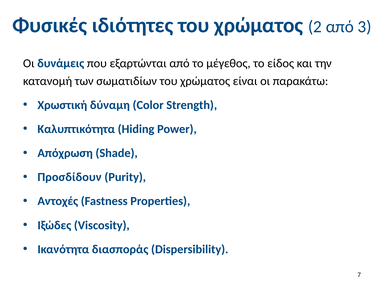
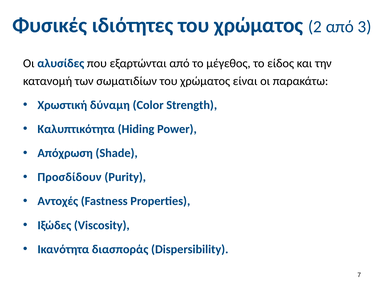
δυνάμεις: δυνάμεις -> αλυσίδες (61, 63)
